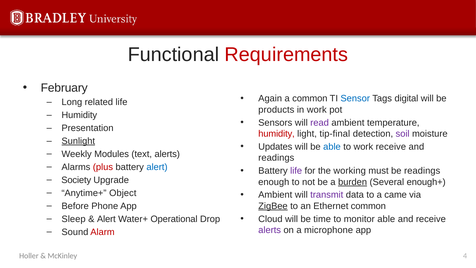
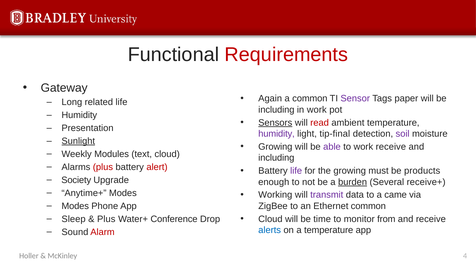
February: February -> Gateway (64, 88)
Sensor colour: blue -> purple (355, 98)
digital: digital -> paper (406, 98)
products: products -> including (276, 110)
Sensors underline: none -> present (275, 123)
read colour: purple -> red (320, 123)
humidity colour: red -> purple (277, 134)
Updates: Updates -> Growing (275, 147)
able colour: blue -> purple (332, 147)
text alerts: alerts -> cloud (167, 154)
readings: readings -> including (276, 158)
alert colour: blue -> red (157, 167)
the working: working -> growing (350, 171)
be readings: readings -> products (422, 171)
enough+: enough+ -> receive+ (426, 182)
Anytime+ Object: Object -> Modes (123, 193)
Ambient: Ambient -> Working (275, 195)
Before: Before -> Modes (75, 206)
ZigBee underline: present -> none (273, 206)
Alert: Alert -> Plus (106, 219)
Operational: Operational -> Conference (174, 219)
monitor able: able -> from (386, 219)
alerts colour: purple -> blue (270, 230)
a microphone: microphone -> temperature (329, 230)
